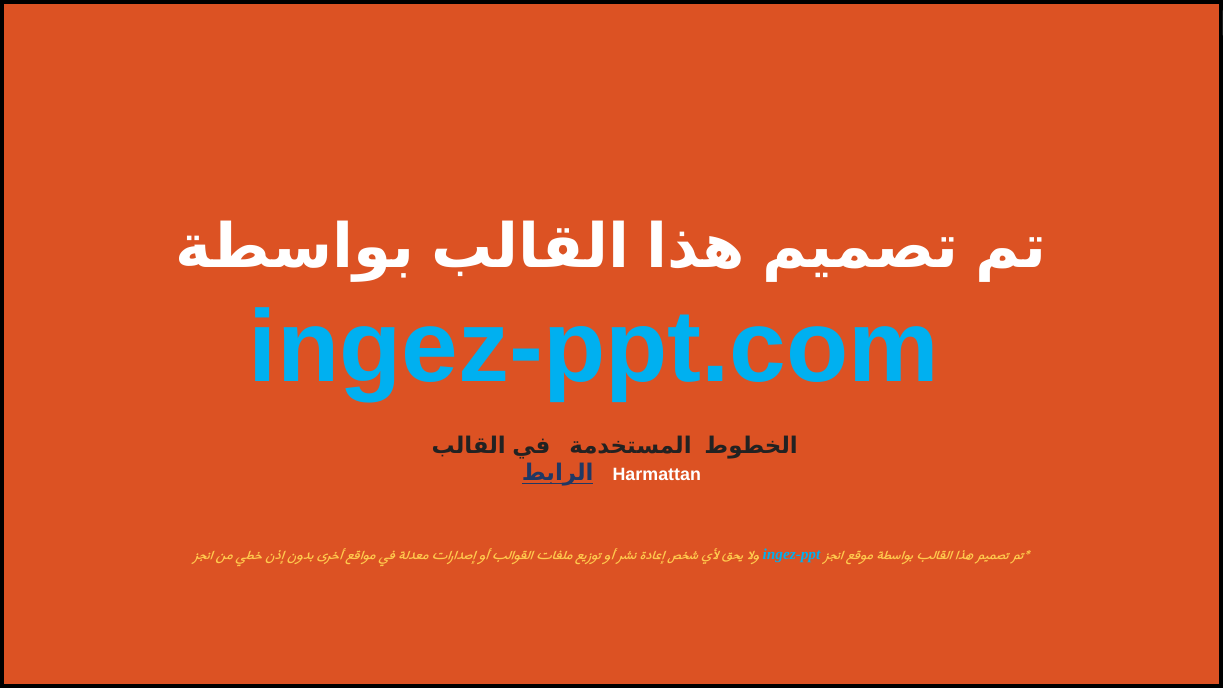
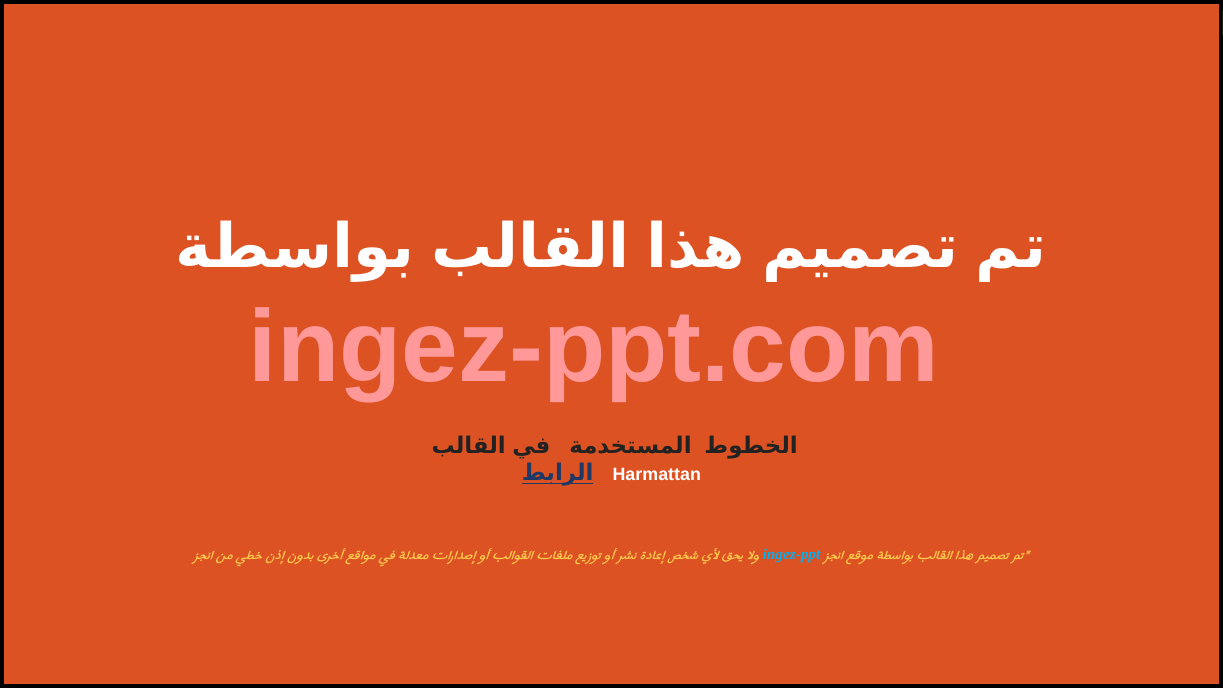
ingez-ppt.com colour: light blue -> pink (594, 348)
